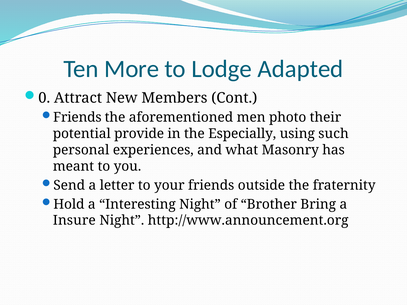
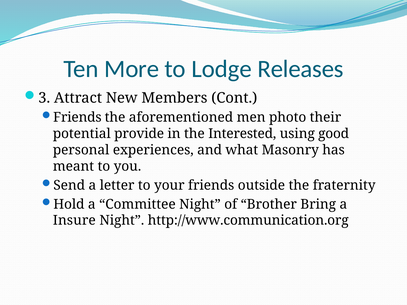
Adapted: Adapted -> Releases (301, 69)
0: 0 -> 3 (44, 98)
Especially: Especially -> Interested (242, 134)
such: such -> good (334, 134)
Interesting: Interesting -> Committee (137, 204)
http://www.announcement.org: http://www.announcement.org -> http://www.communication.org (248, 221)
